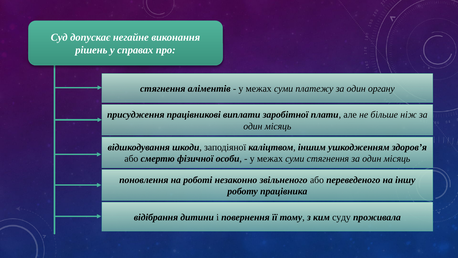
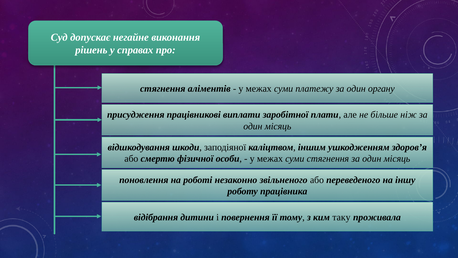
суду: суду -> таку (341, 217)
